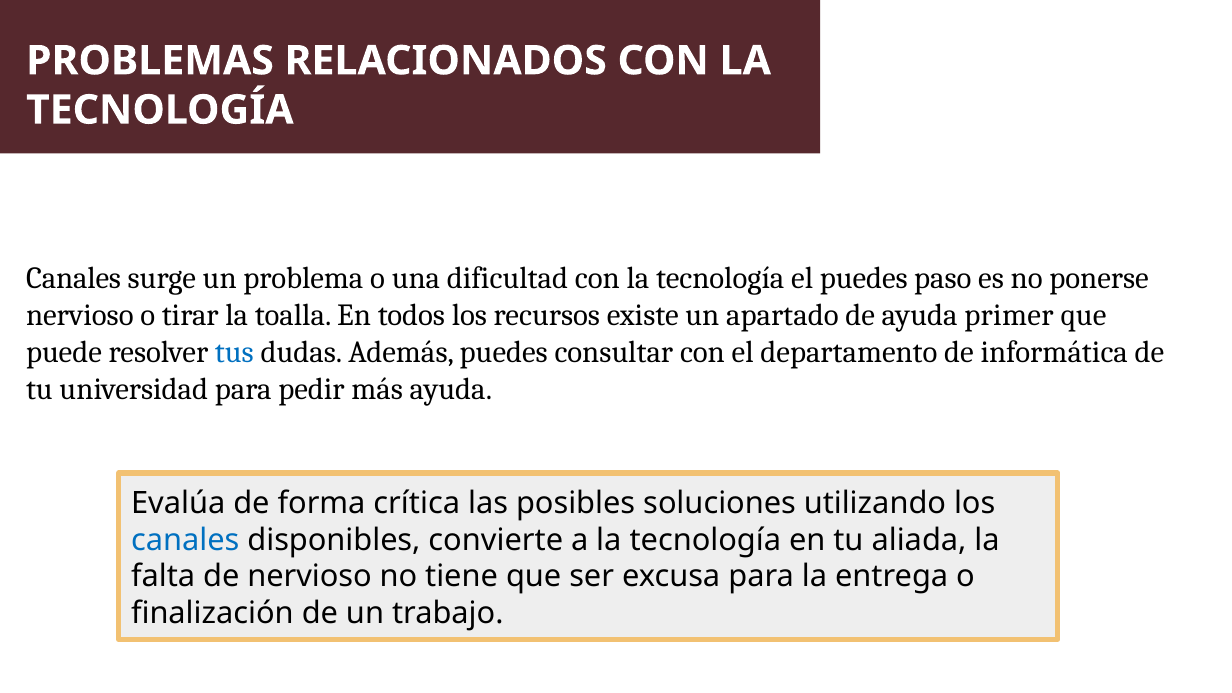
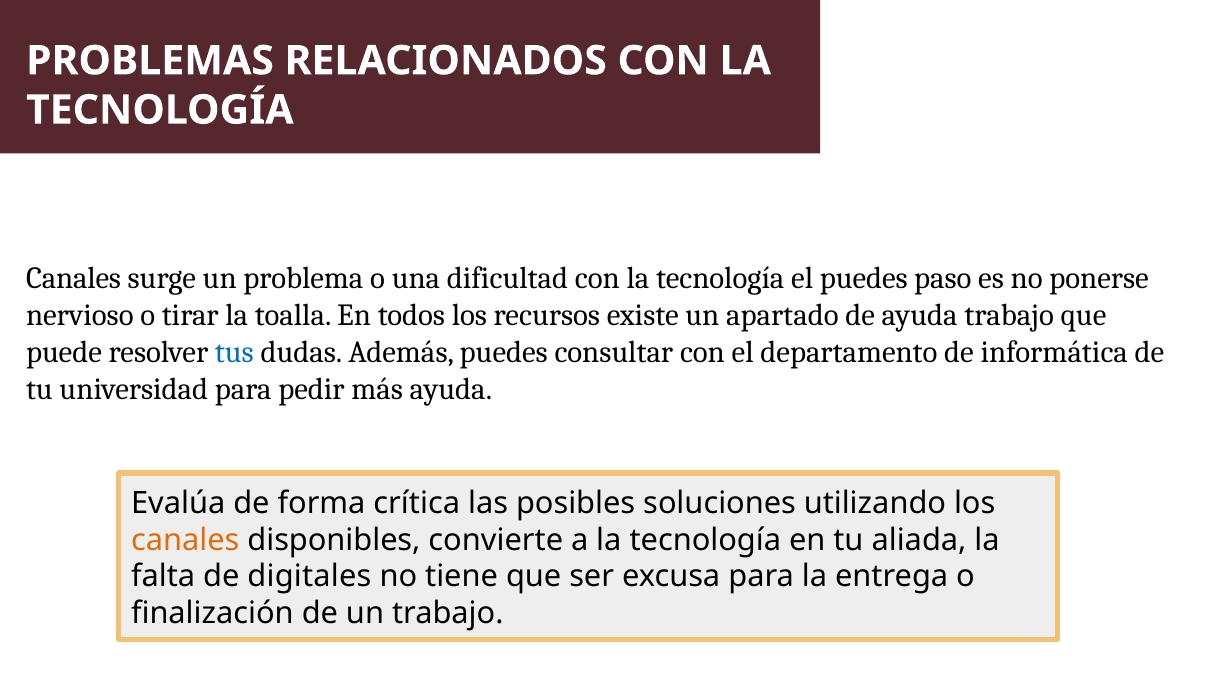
ayuda primer: primer -> trabajo (1009, 315)
canales colour: blue -> orange (185, 540)
de nervioso: nervioso -> digitales (309, 577)
